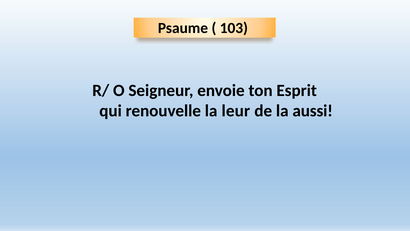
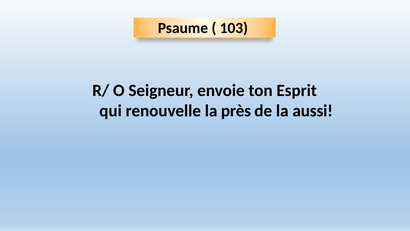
leur: leur -> près (236, 111)
